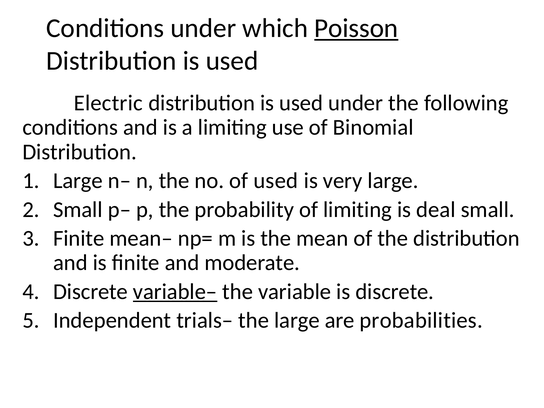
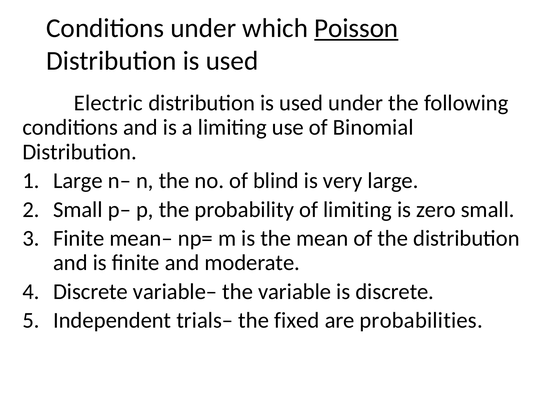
of used: used -> blind (276, 181)
deal: deal -> zero (436, 210)
variable– underline: present -> none (175, 292)
the large: large -> fixed (297, 320)
